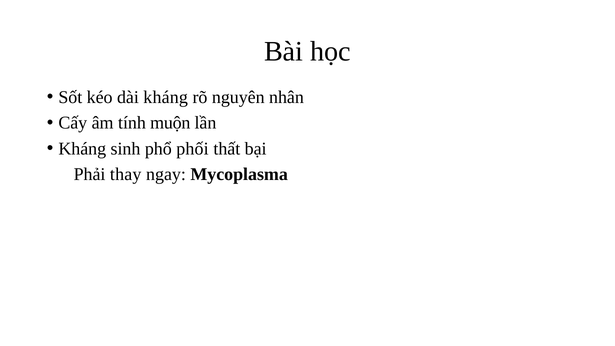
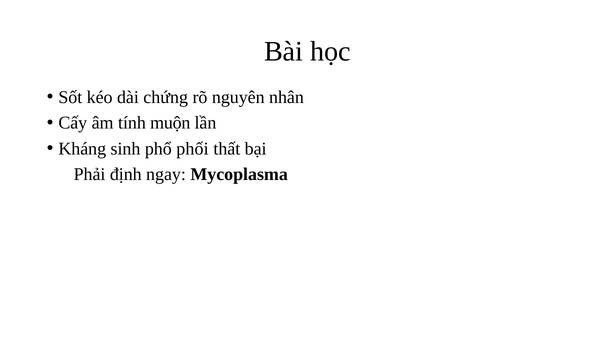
dài kháng: kháng -> chứng (166, 97)
thay: thay -> định (126, 175)
